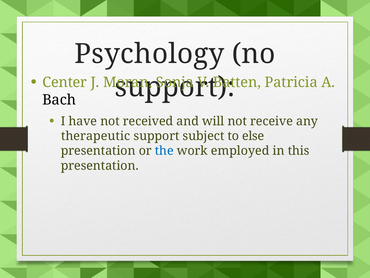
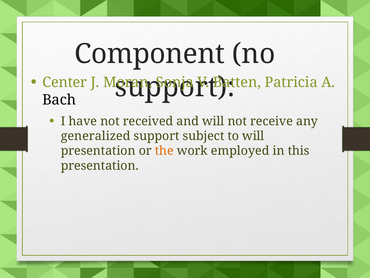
Psychology: Psychology -> Component (150, 54)
therapeutic: therapeutic -> generalized (96, 136)
to else: else -> will (253, 136)
the colour: blue -> orange (164, 151)
